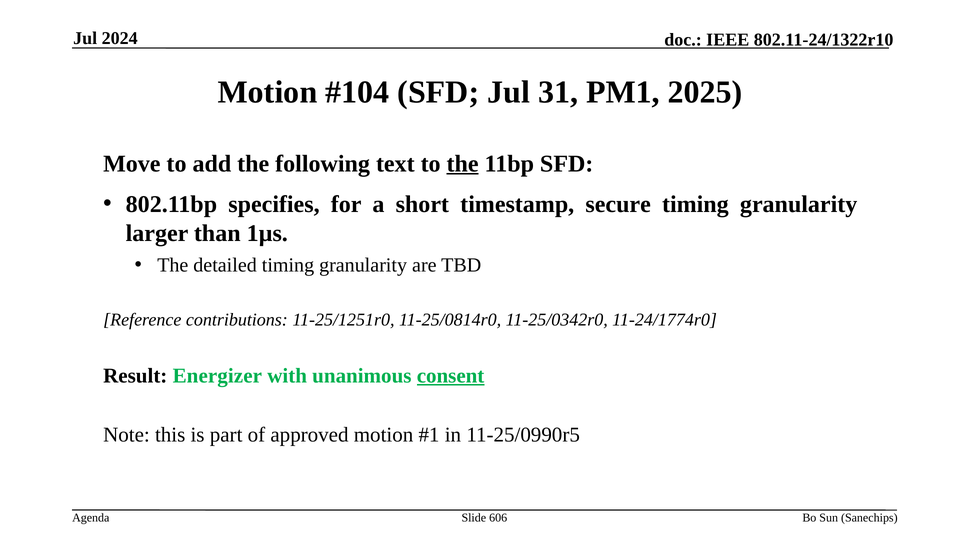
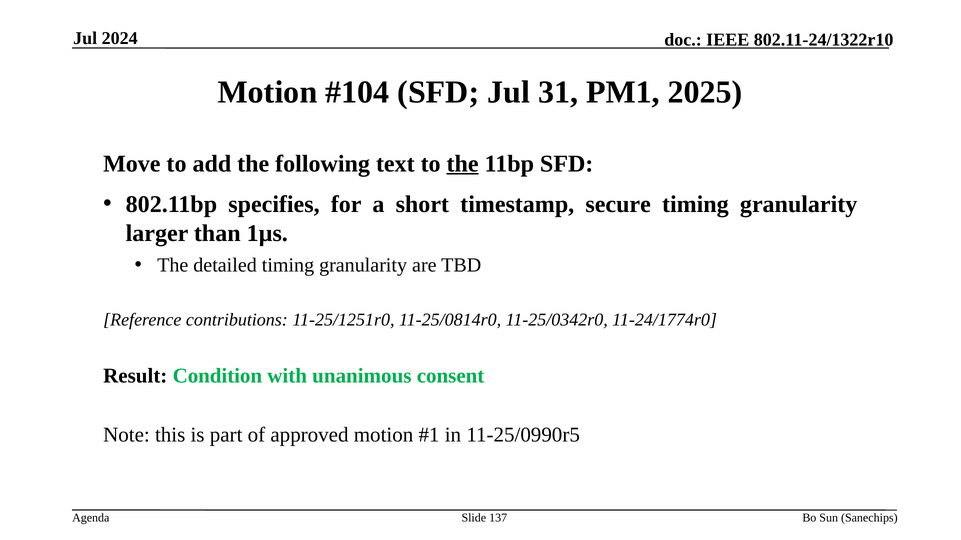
Energizer: Energizer -> Condition (217, 376)
consent underline: present -> none (451, 376)
606: 606 -> 137 (498, 518)
